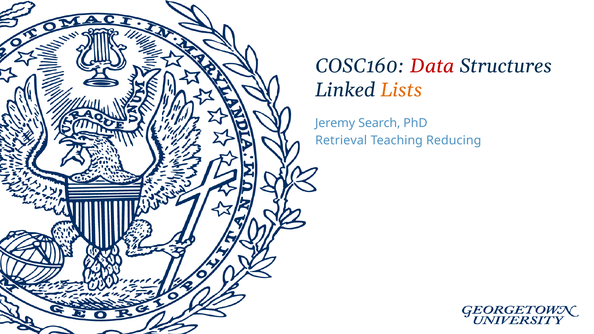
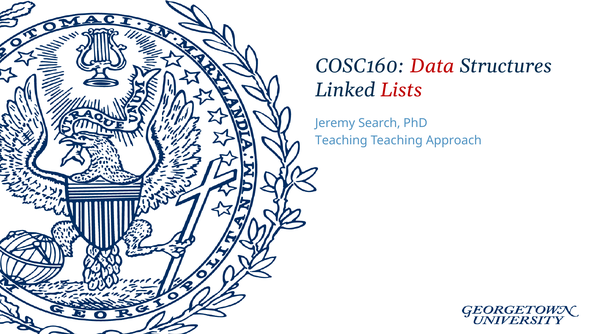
Lists colour: orange -> red (401, 90)
Retrieval: Retrieval -> Teaching (341, 140)
Reducing: Reducing -> Approach (454, 140)
